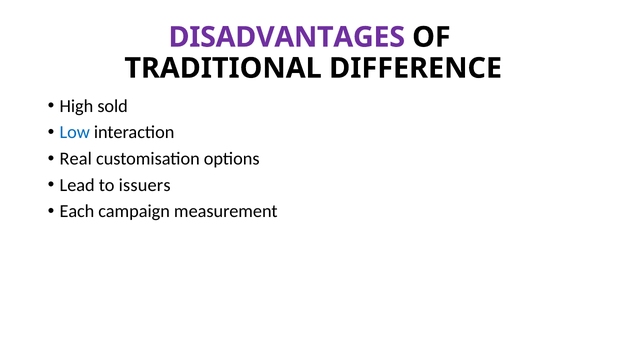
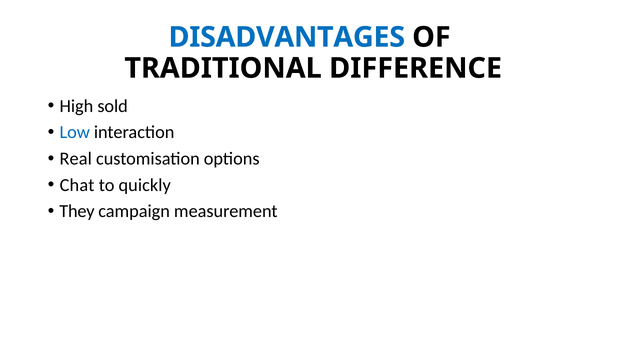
DISADVANTAGES colour: purple -> blue (287, 37)
Lead: Lead -> Chat (77, 185)
issuers: issuers -> quickly (145, 185)
Each: Each -> They (77, 211)
